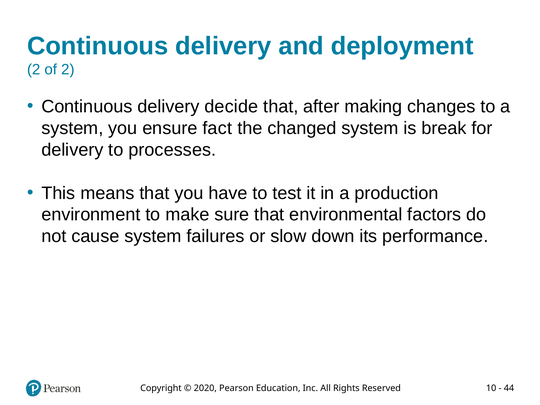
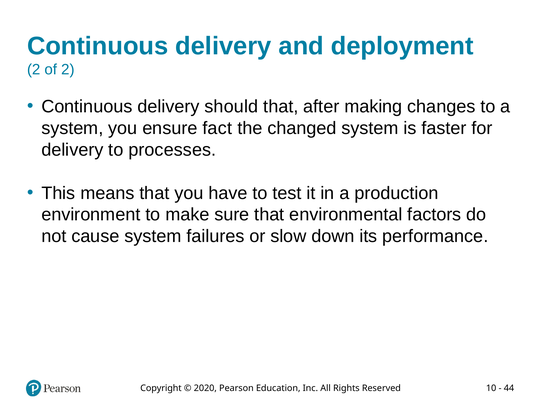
decide: decide -> should (231, 107)
break: break -> faster (444, 128)
